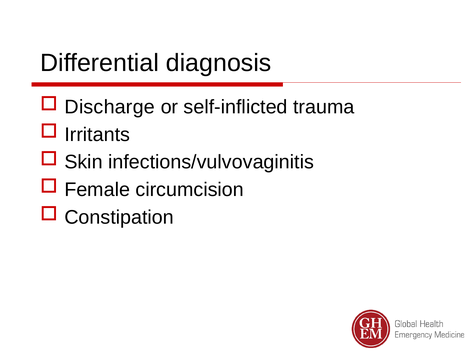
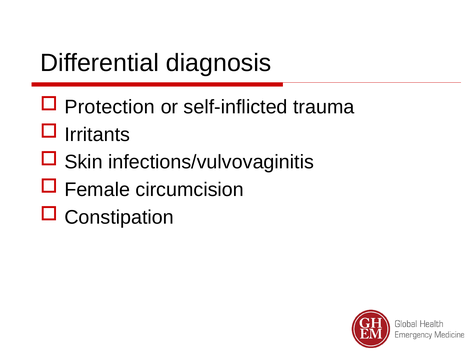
Discharge: Discharge -> Protection (110, 107)
